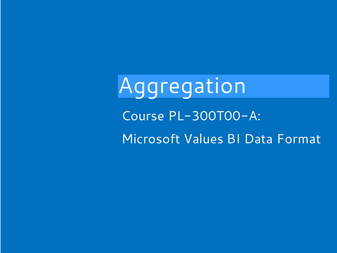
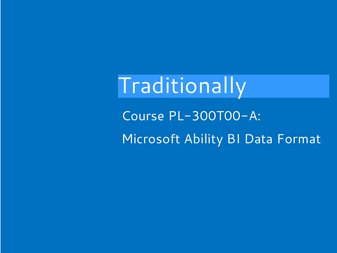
Aggregation: Aggregation -> Traditionally (182, 86)
Values: Values -> Ability (203, 139)
